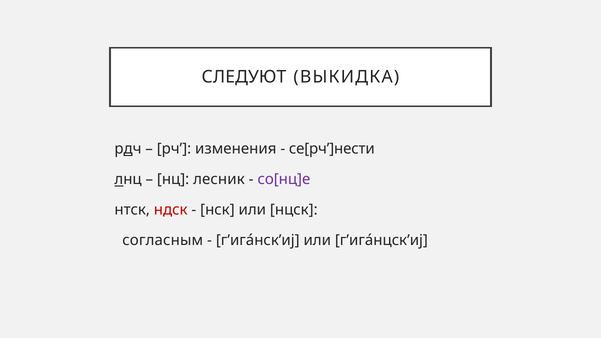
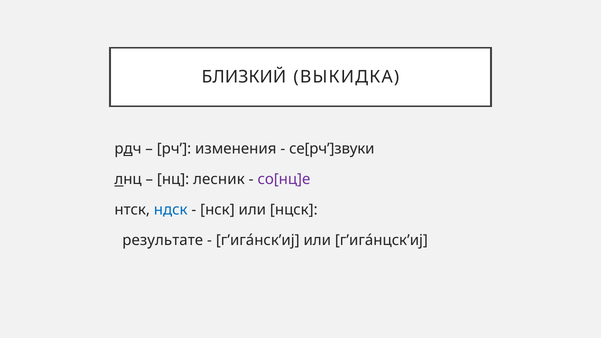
СЛЕДУЮТ: СЛЕДУЮТ -> БЛИЗКИЙ (244, 77)
се[рч’]нести: се[рч’]нести -> се[рч’]звуки (332, 149)
ндск colour: red -> blue (171, 210)
согласным: согласным -> результате (163, 240)
